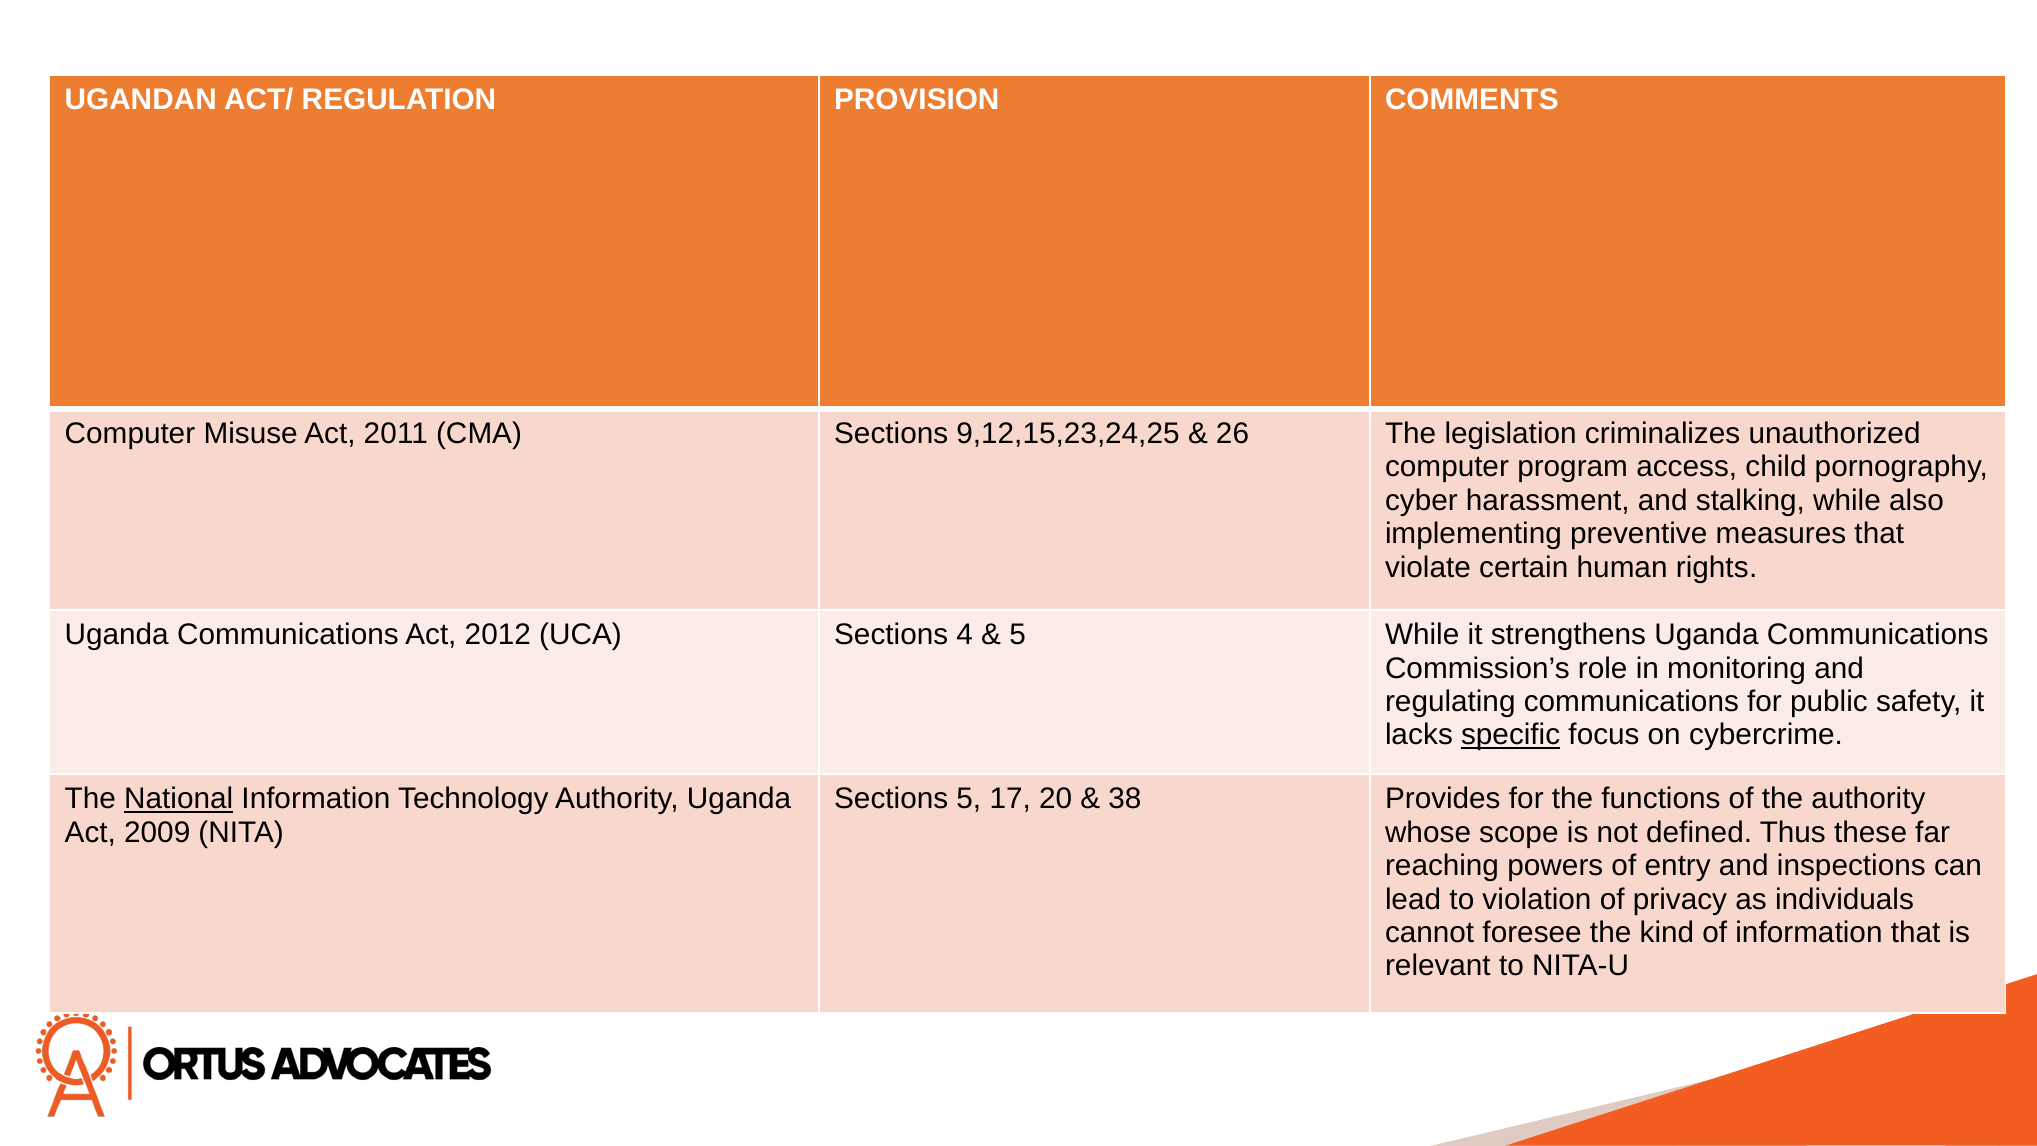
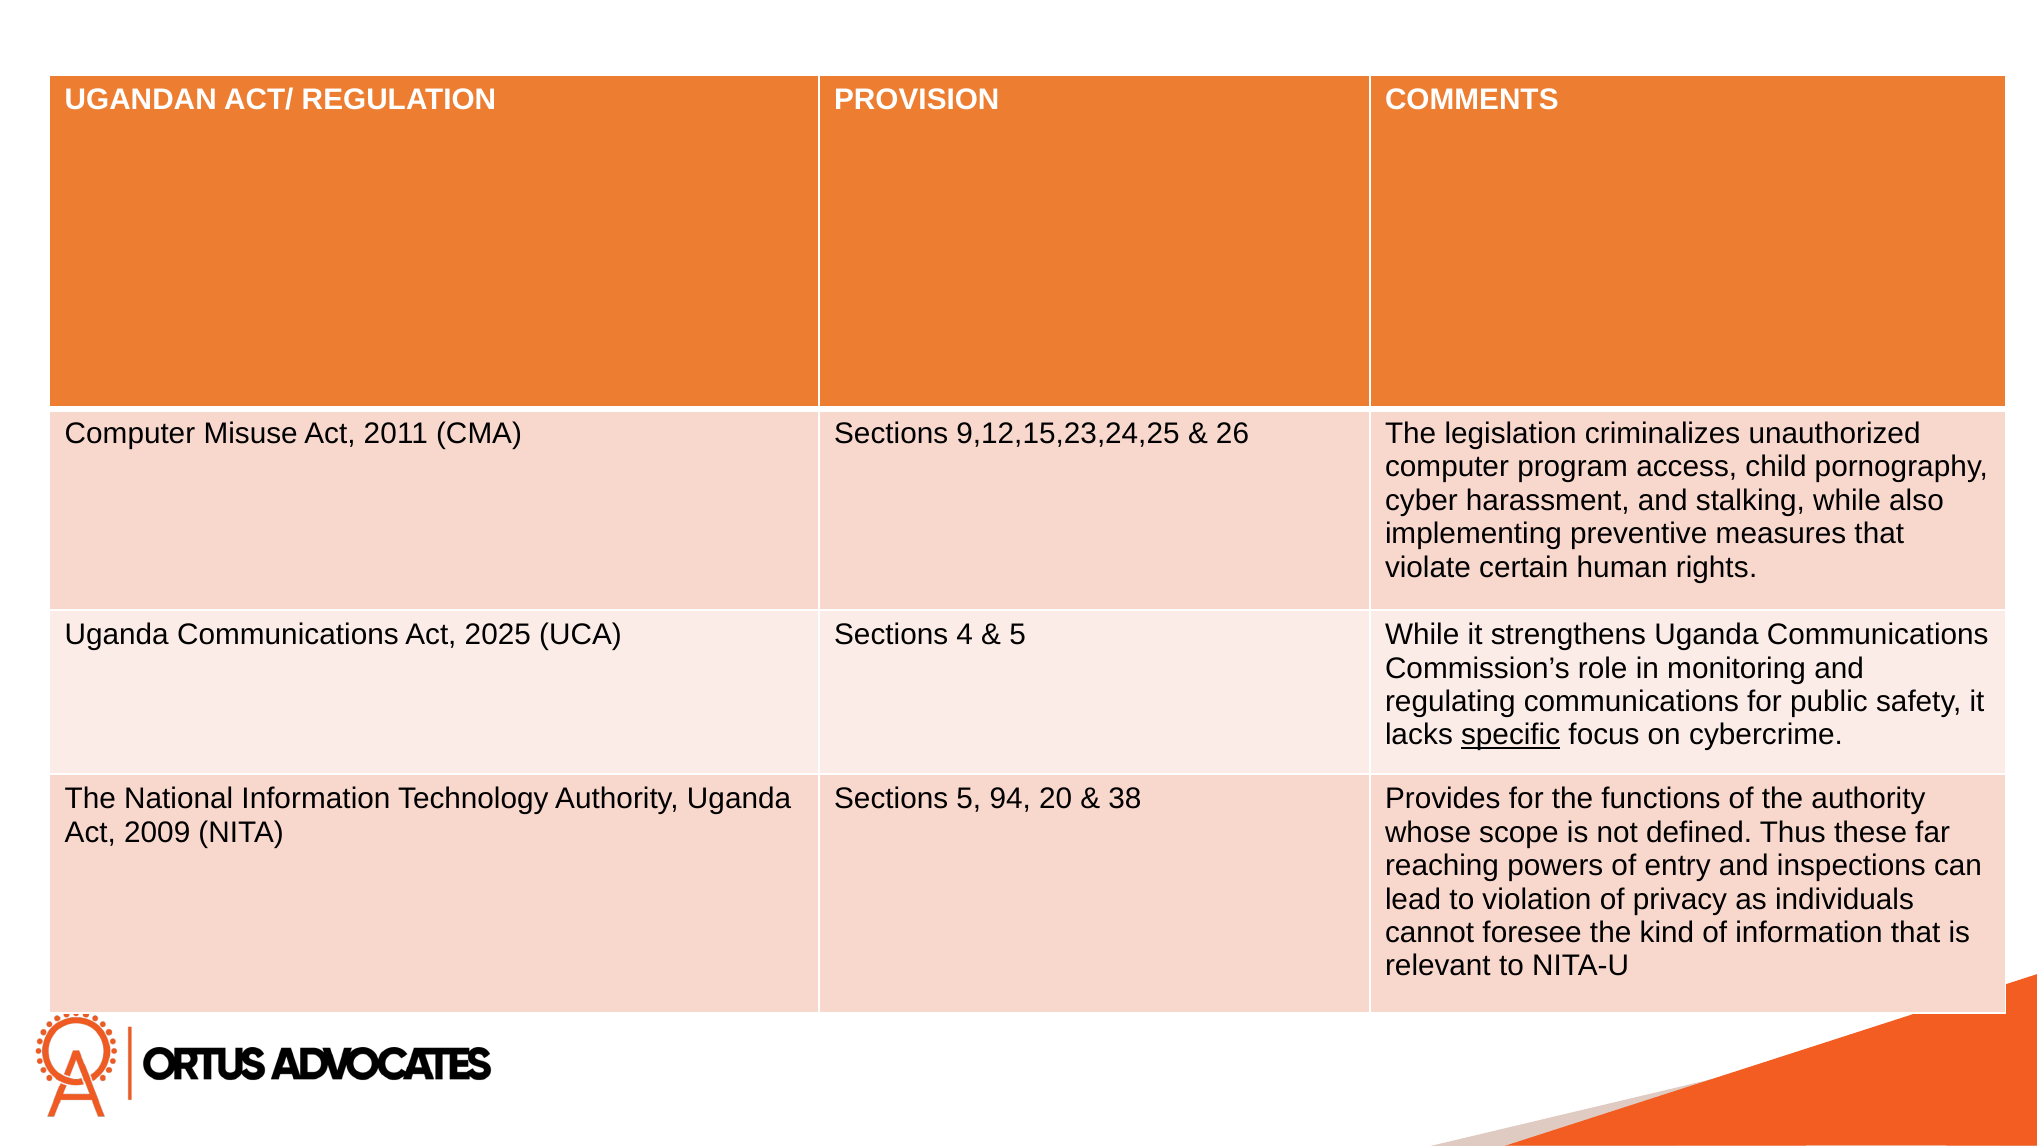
2012: 2012 -> 2025 (498, 635)
National underline: present -> none (179, 799)
17: 17 -> 94 (1010, 799)
